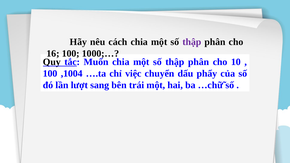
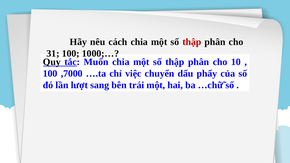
thập colour: purple -> red (192, 42)
16: 16 -> 31 (53, 54)
,1004: ,1004 -> ,7000 (72, 74)
